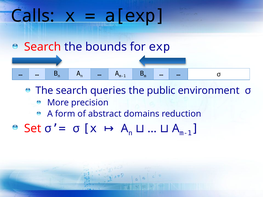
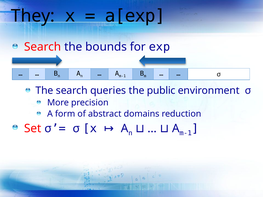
Calls: Calls -> They (33, 16)
